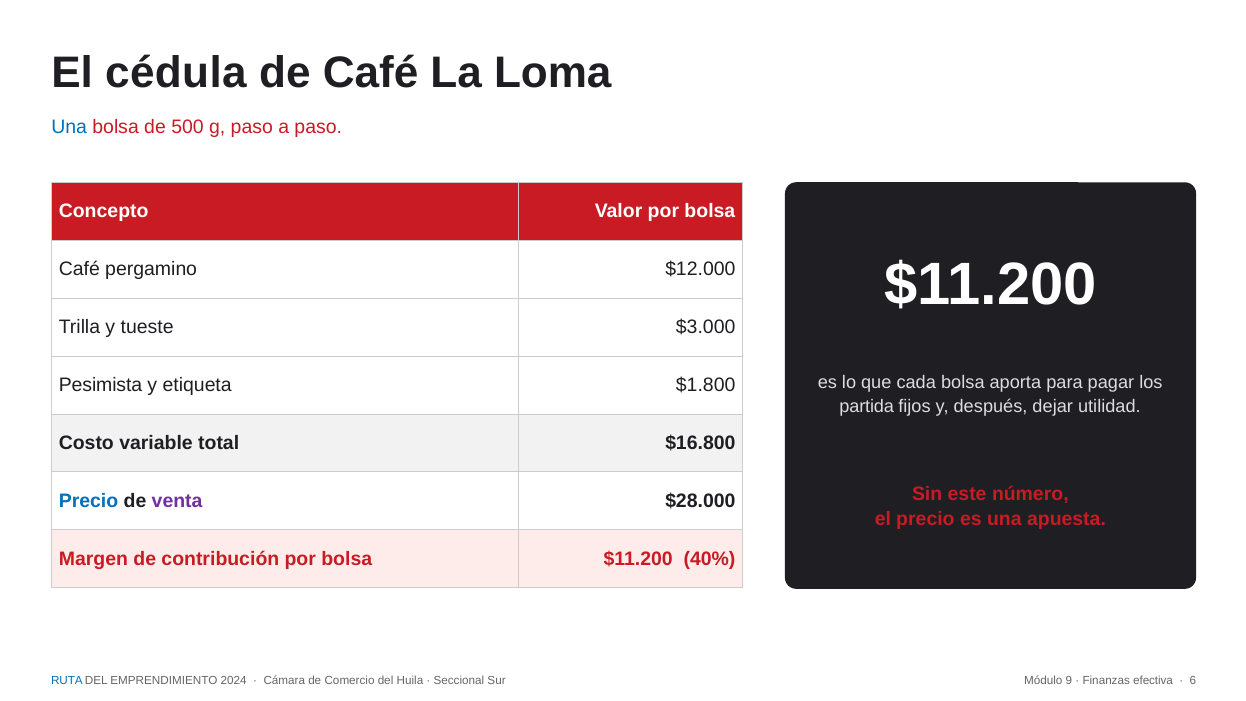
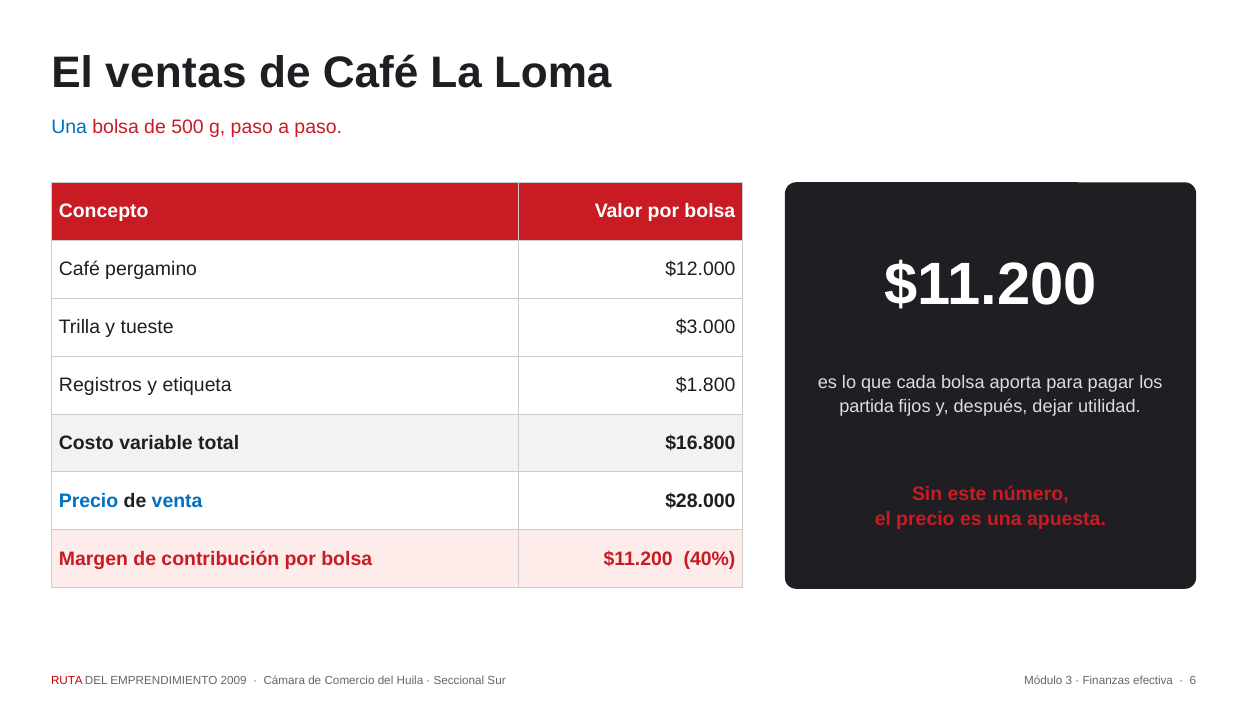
cédula: cédula -> ventas (176, 73)
Pesimista: Pesimista -> Registros (100, 385)
venta colour: purple -> blue (177, 501)
RUTA colour: blue -> red (67, 680)
2024: 2024 -> 2009 (234, 680)
9: 9 -> 3 (1069, 680)
